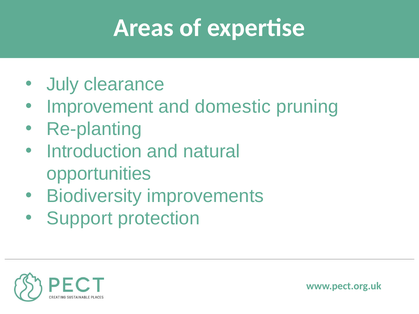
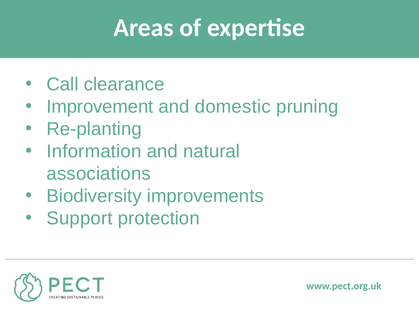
July: July -> Call (63, 84)
Introduction: Introduction -> Information (94, 151)
opportunities: opportunities -> associations (99, 174)
